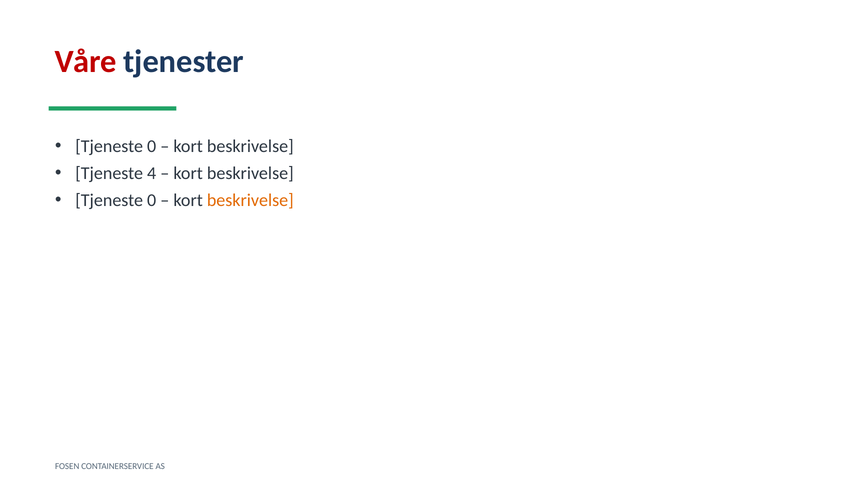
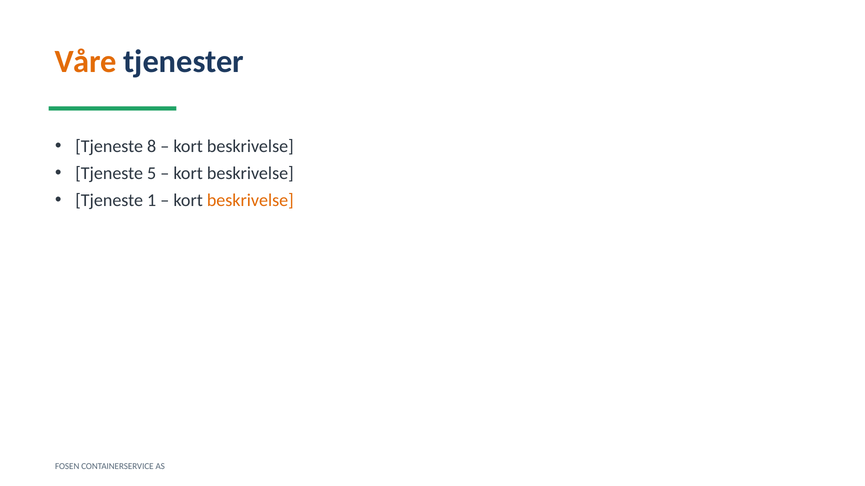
Våre colour: red -> orange (86, 62)
0: 0 -> 8 (152, 147)
4: 4 -> 5 (152, 174)
0: 0 -> 1 (152, 201)
